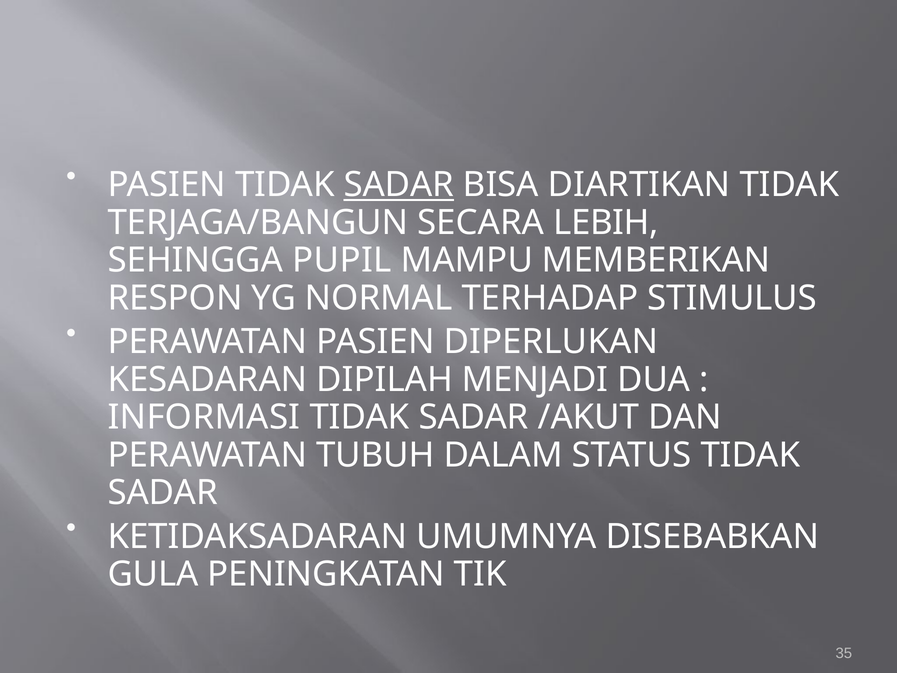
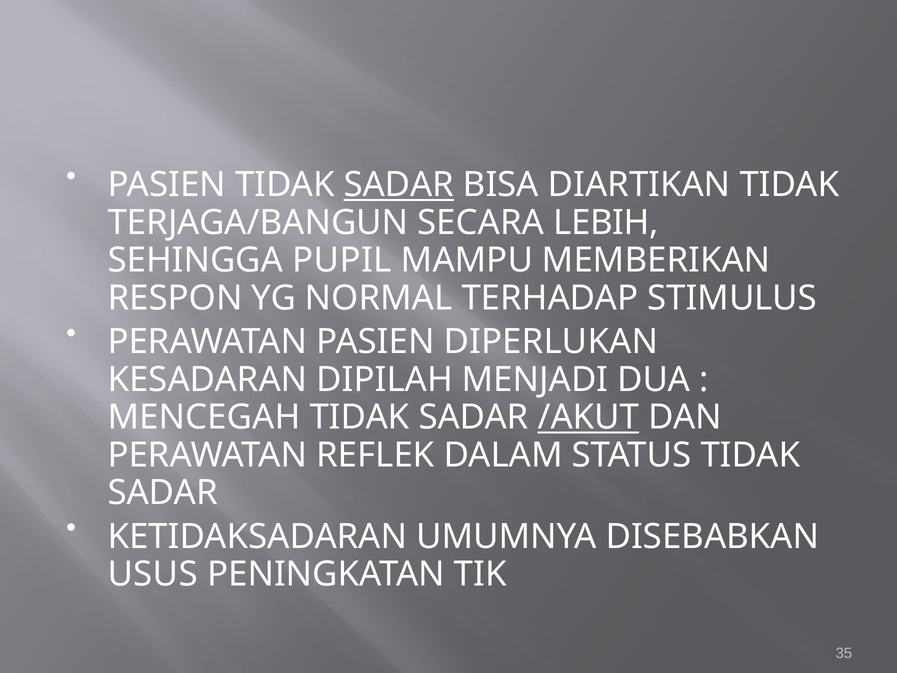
INFORMASI: INFORMASI -> MENCEGAH (204, 417)
/AKUT underline: none -> present (588, 417)
TUBUH: TUBUH -> REFLEK (375, 455)
GULA: GULA -> USUS (153, 574)
